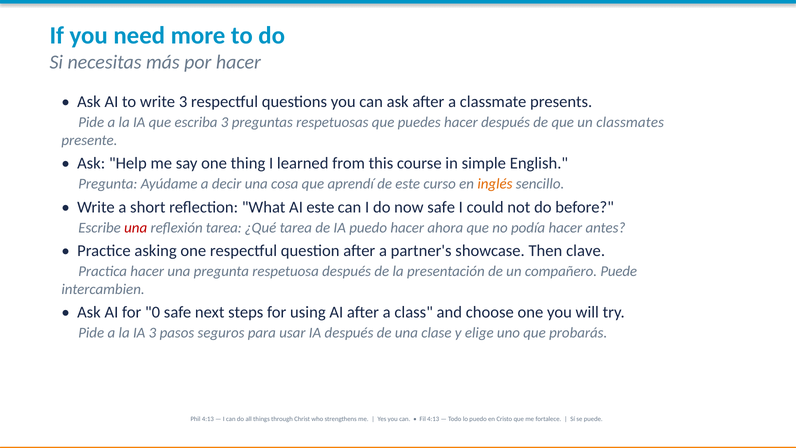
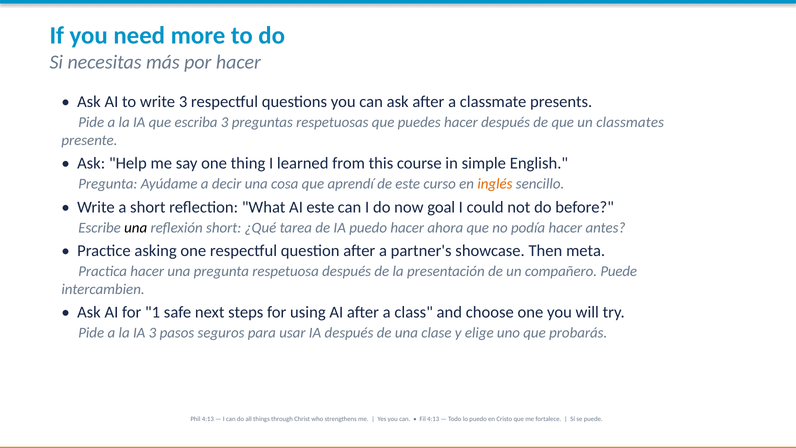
now safe: safe -> goal (441, 207)
una colour: red -> black (136, 227)
reflexión tarea: tarea -> short (224, 227)
clave: clave -> meta (586, 251)
0: 0 -> 1 (153, 312)
